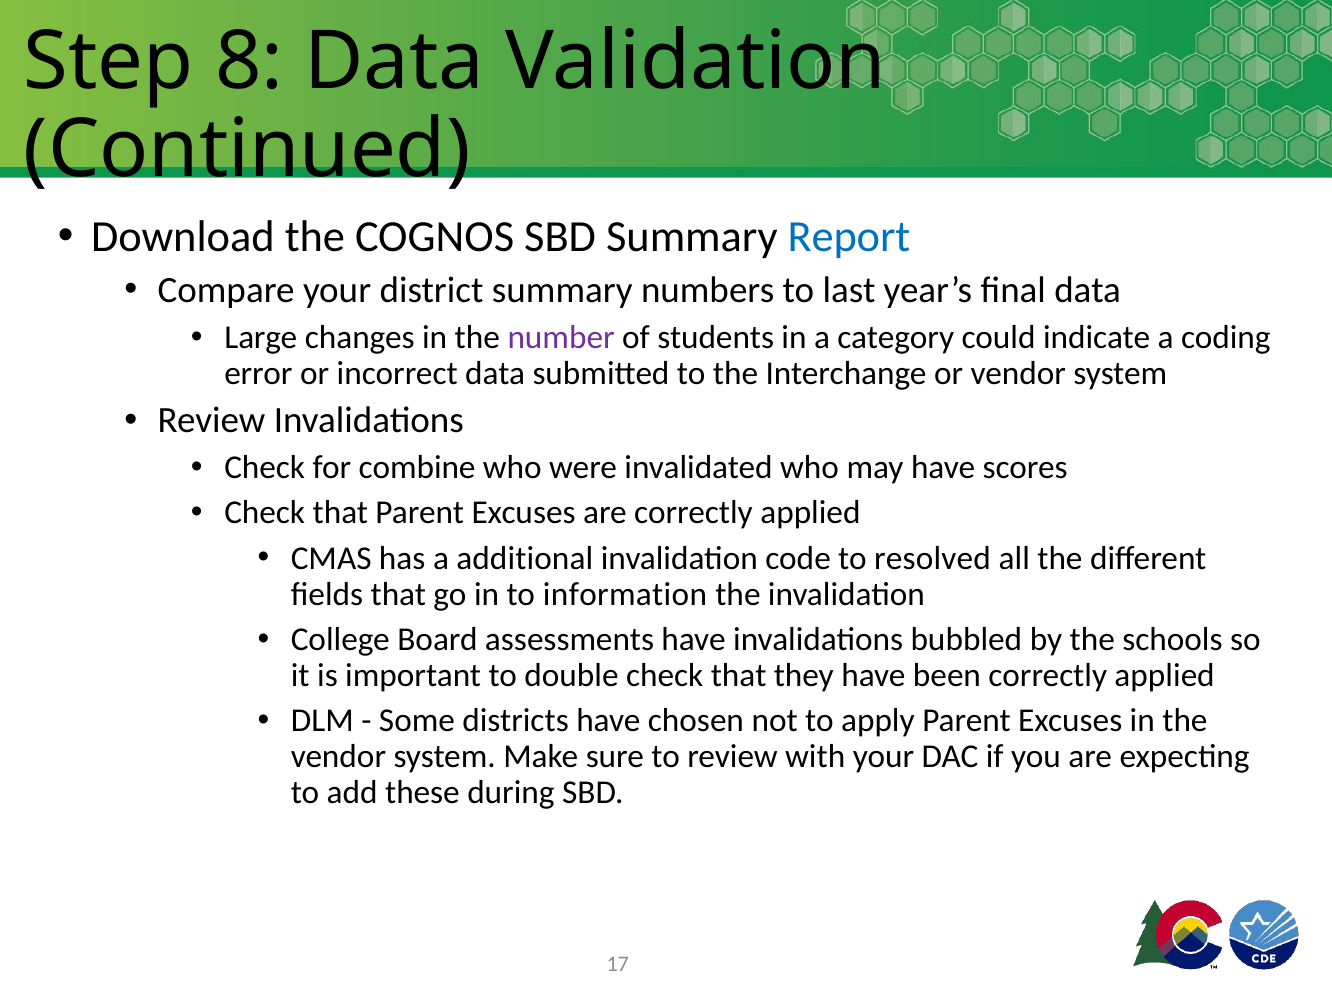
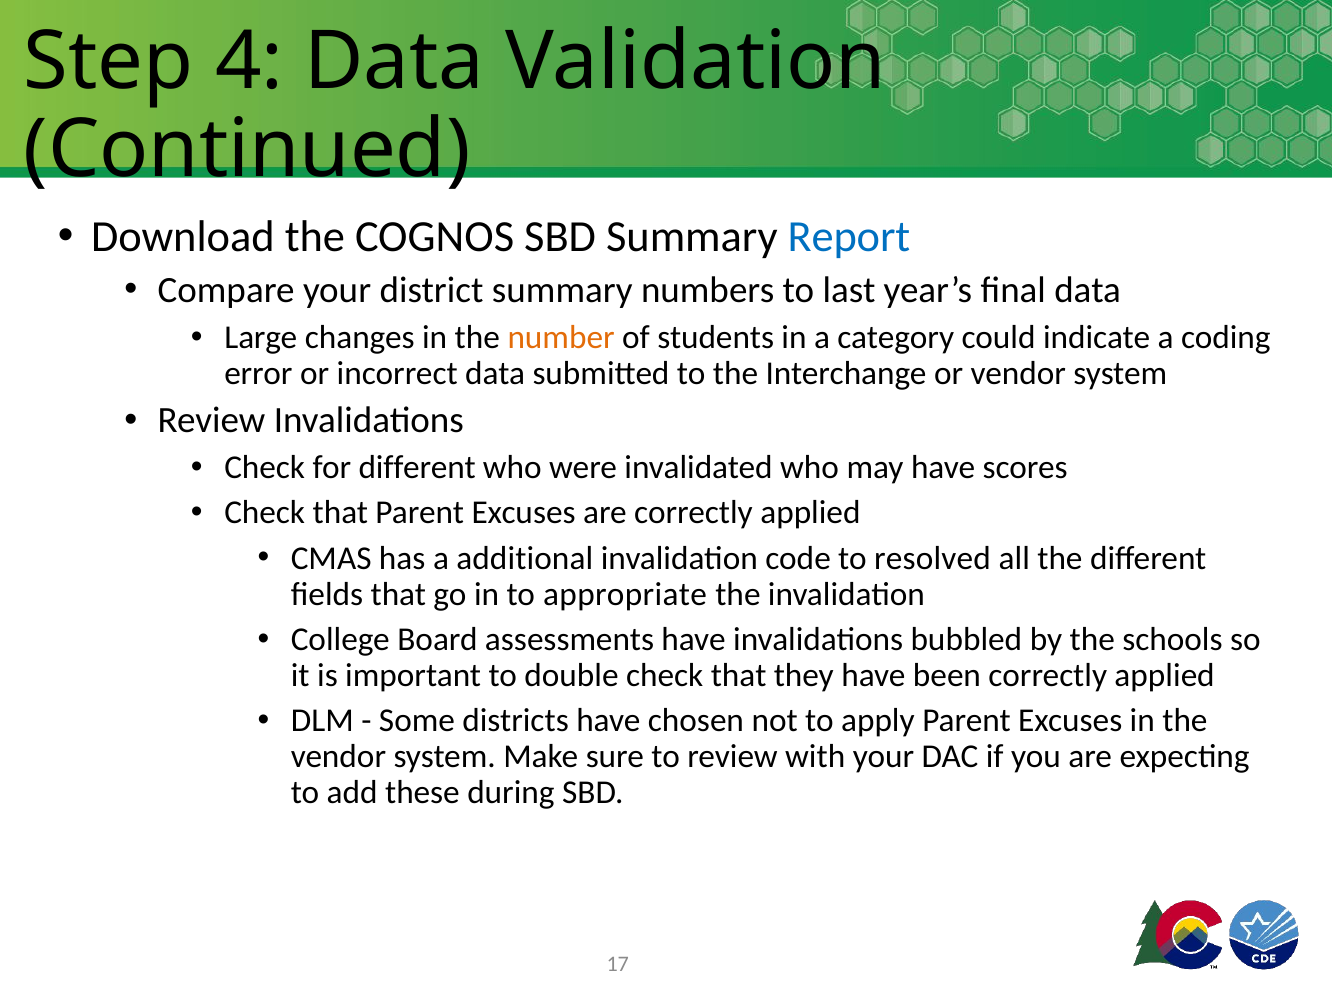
8: 8 -> 4 (249, 61)
number colour: purple -> orange (561, 337)
for combine: combine -> different (417, 468)
information: information -> appropriate (625, 594)
